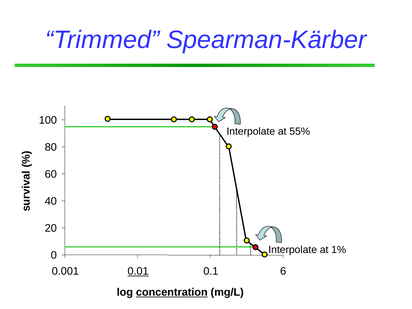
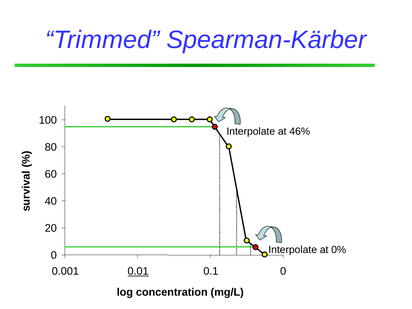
55%: 55% -> 46% (300, 132)
1%: 1% -> 0% (339, 250)
0.1 6: 6 -> 0 (283, 271)
concentration underline: present -> none (172, 292)
